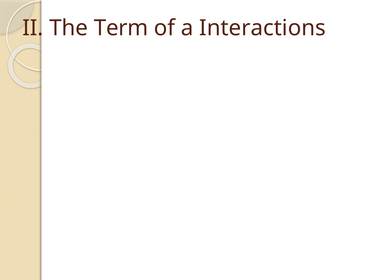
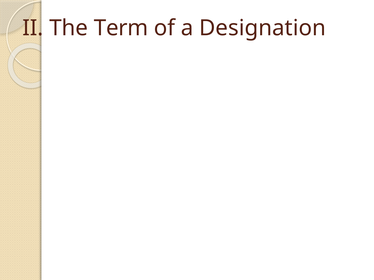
Interactions: Interactions -> Designation (263, 28)
